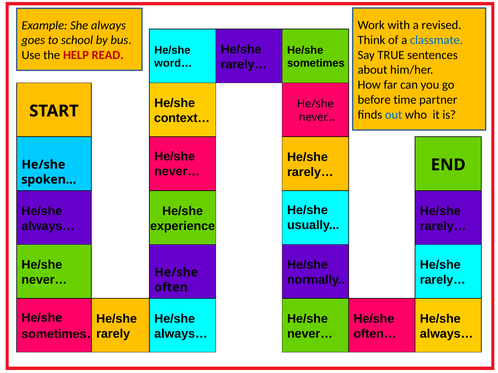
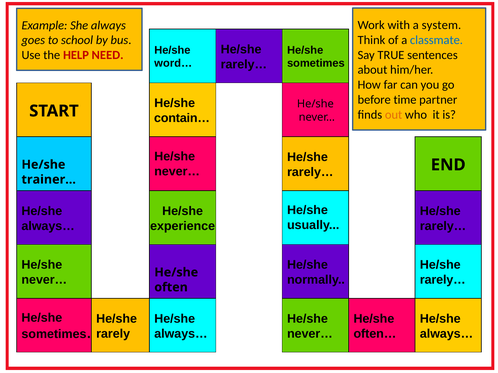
revised: revised -> system (441, 25)
READ: READ -> NEED (108, 55)
out colour: blue -> orange (394, 115)
context…: context… -> contain… (182, 118)
spoken…: spoken… -> trainer… (49, 180)
